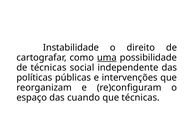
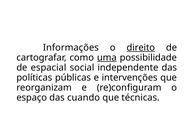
Instabilidade: Instabilidade -> Informações (71, 47)
direito underline: none -> present (141, 47)
de técnicas: técnicas -> espacial (49, 67)
